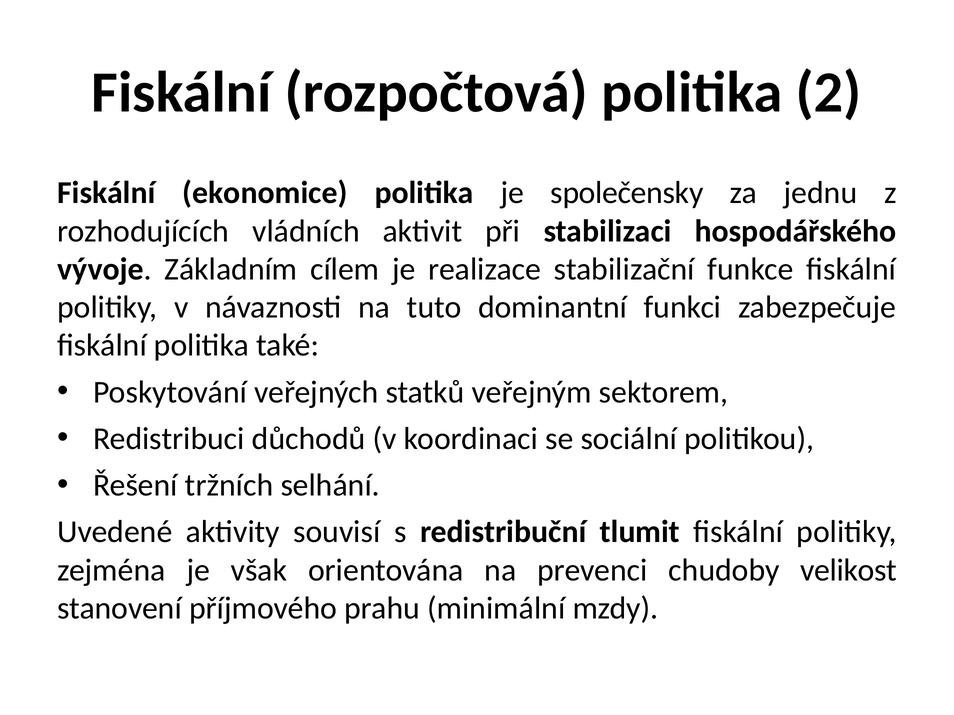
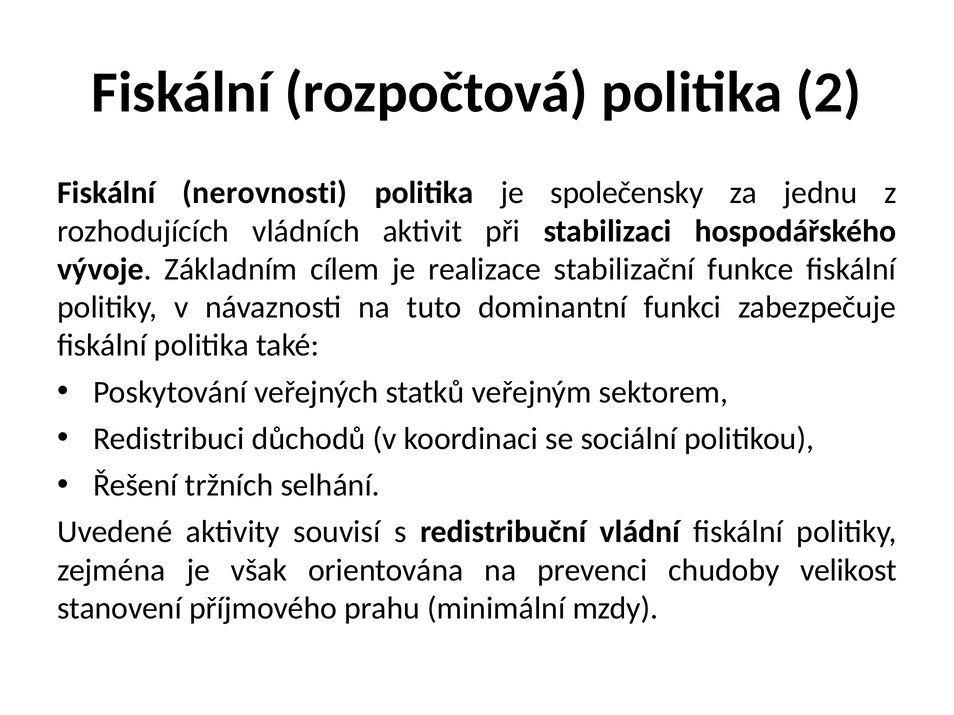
ekonomice: ekonomice -> nerovnosti (265, 193)
tlumit: tlumit -> vládní (640, 532)
